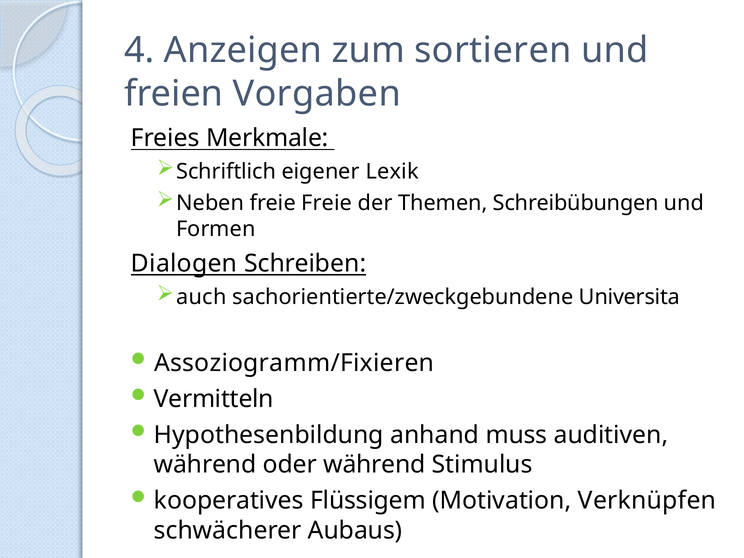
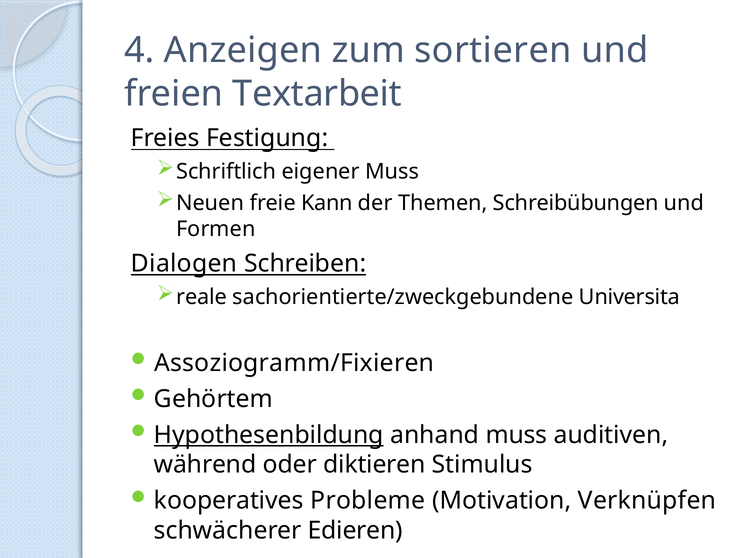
Vorgaben: Vorgaben -> Textarbeit (317, 94)
Merkmale: Merkmale -> Festigung (267, 138)
eigener Lexik: Lexik -> Muss (392, 171)
Neben: Neben -> Neuen (210, 203)
freie Freie: Freie -> Kann (327, 203)
auch: auch -> reale (202, 297)
Vermitteln: Vermitteln -> Gehörtem (214, 399)
Hypothesenbildung underline: none -> present (269, 435)
oder während: während -> diktieren (374, 465)
Flüssigem: Flüssigem -> Probleme (368, 501)
Aubaus: Aubaus -> Edieren (355, 530)
